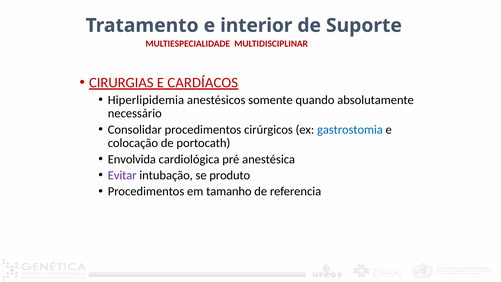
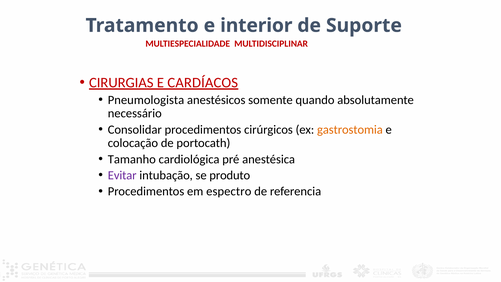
Hiperlipidemia: Hiperlipidemia -> Pneumologista (146, 100)
gastrostomia colour: blue -> orange (350, 129)
Envolvida: Envolvida -> Tamanho (132, 159)
tamanho: tamanho -> espectro (229, 191)
